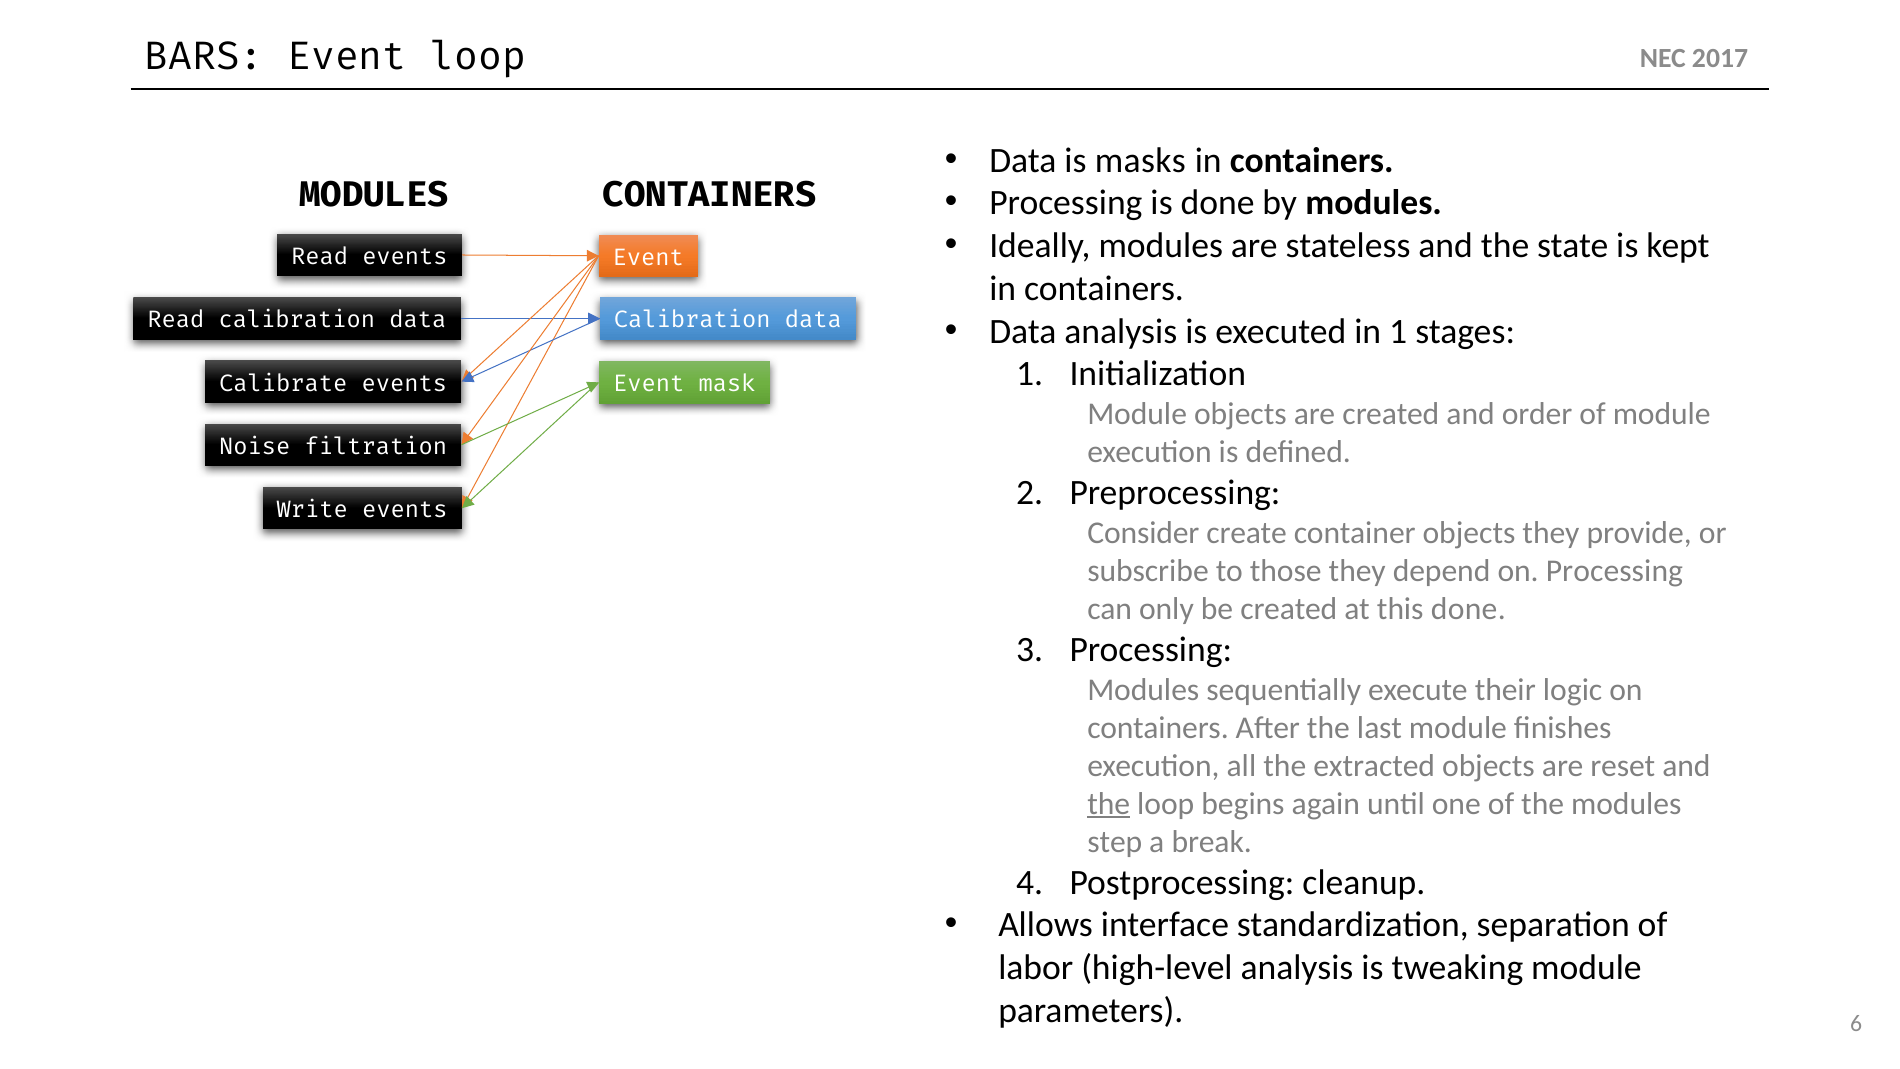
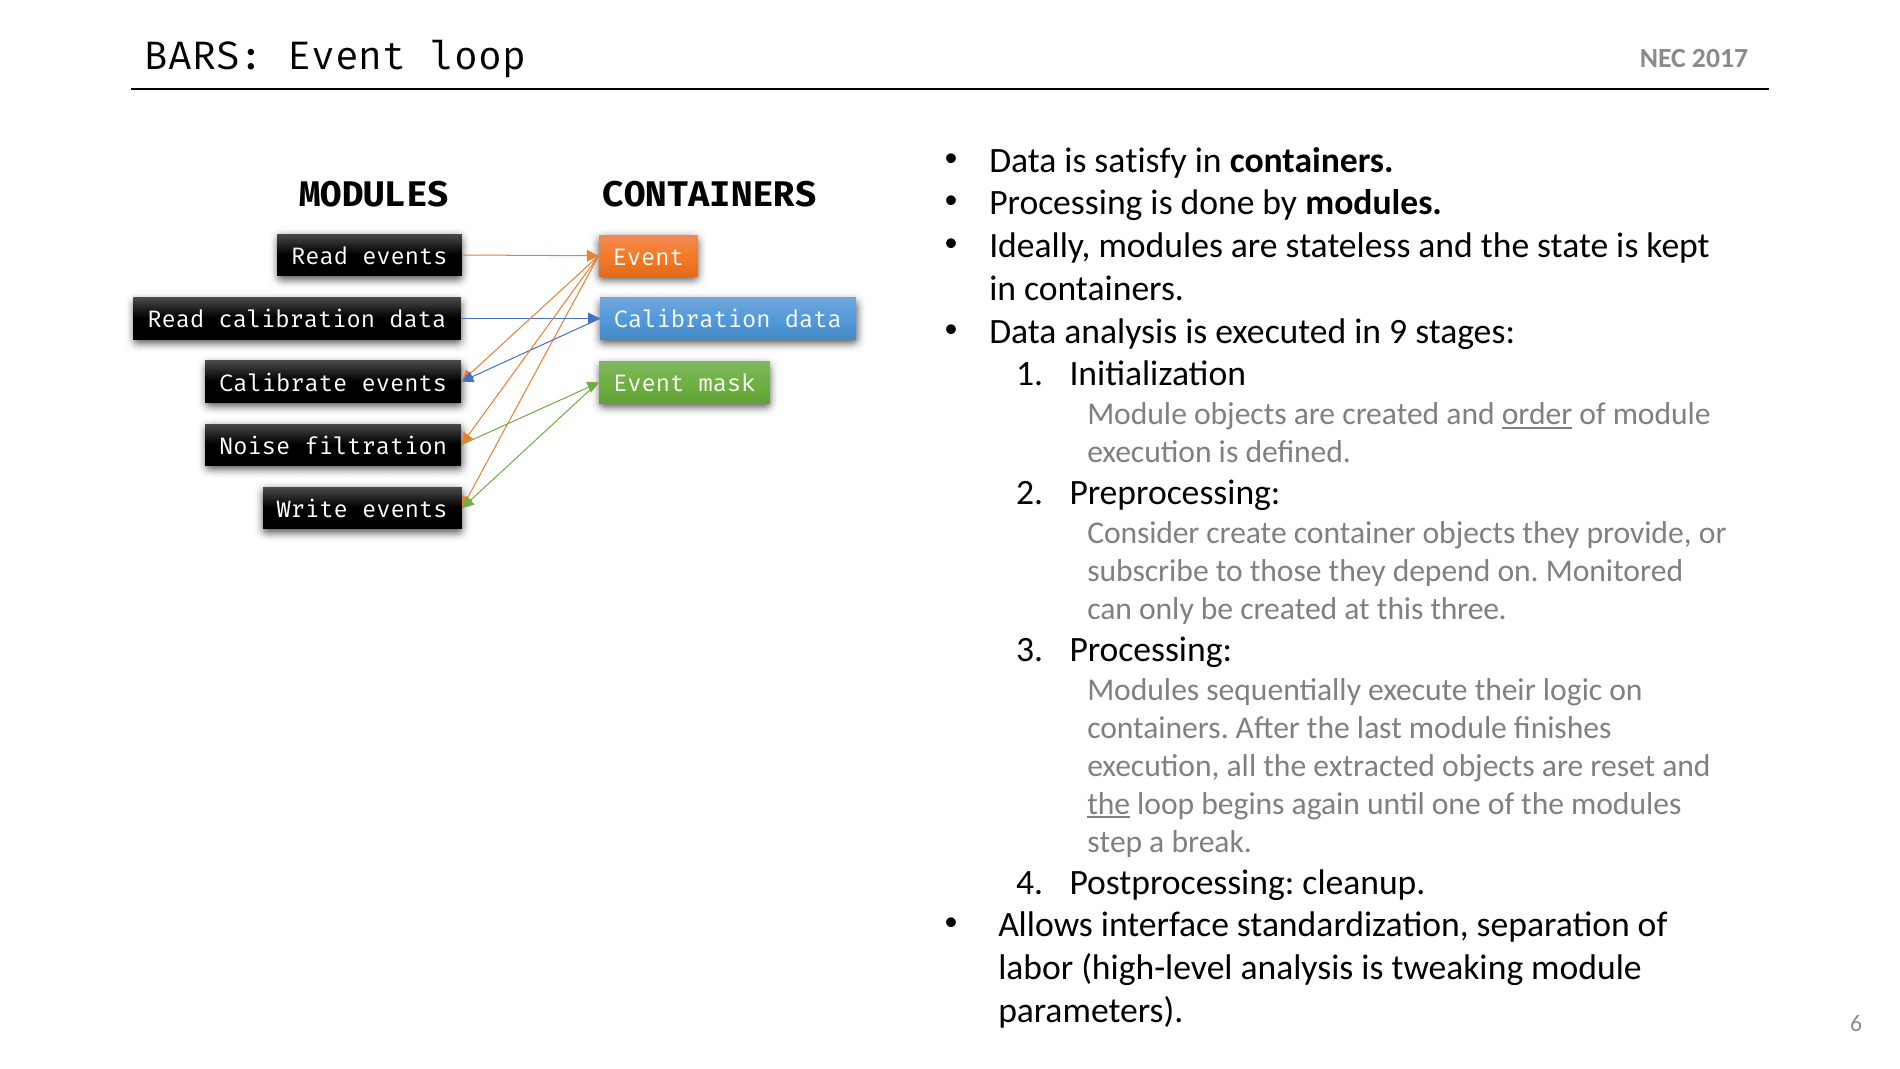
masks: masks -> satisfy (1141, 160)
in 1: 1 -> 9 (1398, 331)
order underline: none -> present (1537, 414)
on Processing: Processing -> Monitored (1615, 571)
this done: done -> three (1469, 609)
